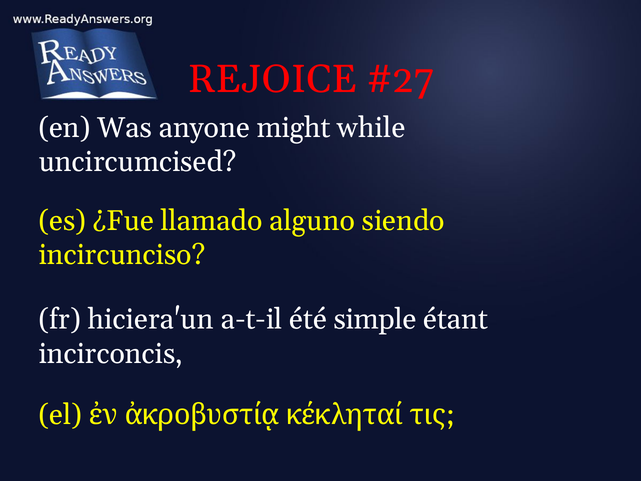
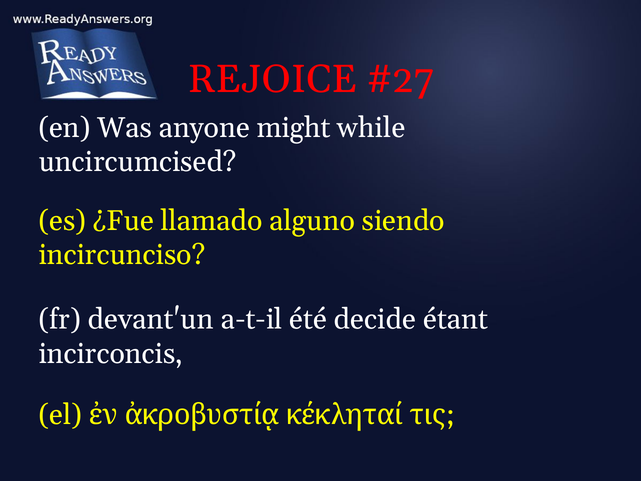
hiciera'un: hiciera'un -> devant'un (151, 319)
simple: simple -> decide (375, 319)
